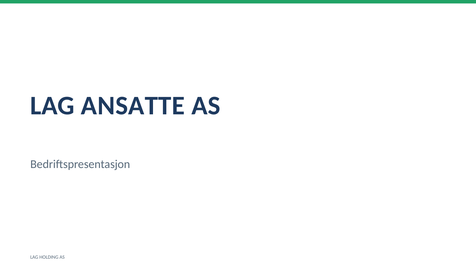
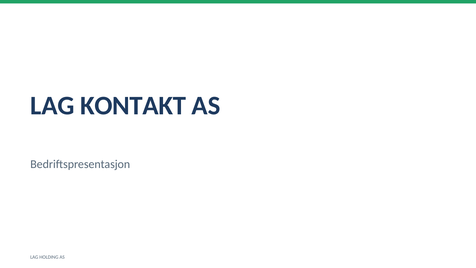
ANSATTE: ANSATTE -> KONTAKT (133, 106)
